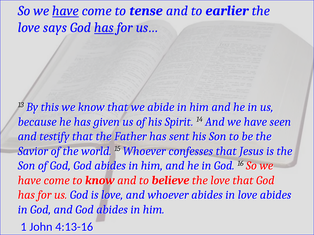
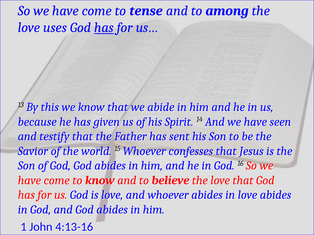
have underline: present -> none (65, 11)
earlier: earlier -> among (227, 11)
says: says -> uses (55, 28)
